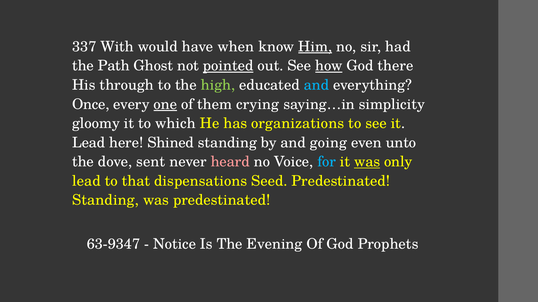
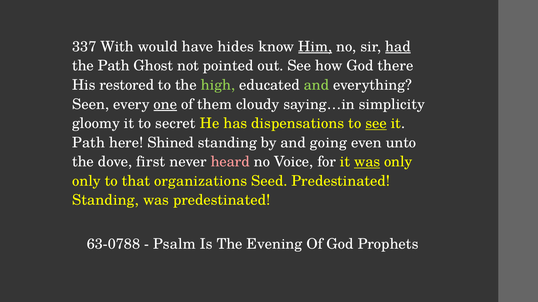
when: when -> hides (236, 47)
had underline: none -> present (398, 47)
pointed underline: present -> none (228, 66)
how underline: present -> none (329, 66)
through: through -> restored (127, 85)
and colour: light blue -> light green (316, 85)
Once: Once -> Seen (91, 104)
crying: crying -> cloudy (258, 104)
which: which -> secret (175, 124)
organizations: organizations -> dispensations (298, 124)
see underline: none -> present (376, 124)
Lead: Lead -> Path (89, 143)
sent: sent -> first (151, 162)
for colour: light blue -> white (327, 162)
lead: lead -> only (86, 181)
dispensations: dispensations -> organizations (201, 181)
63-9347: 63-9347 -> 63-0788 (113, 245)
Notice: Notice -> Psalm (174, 245)
